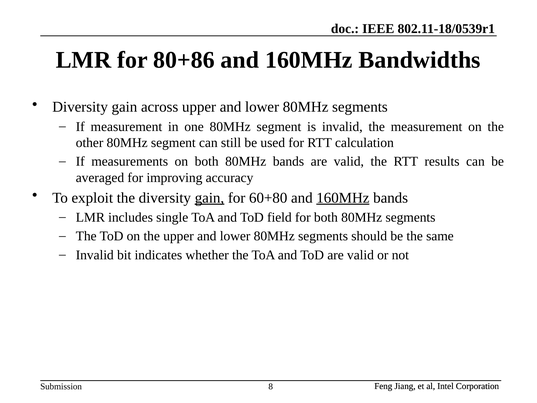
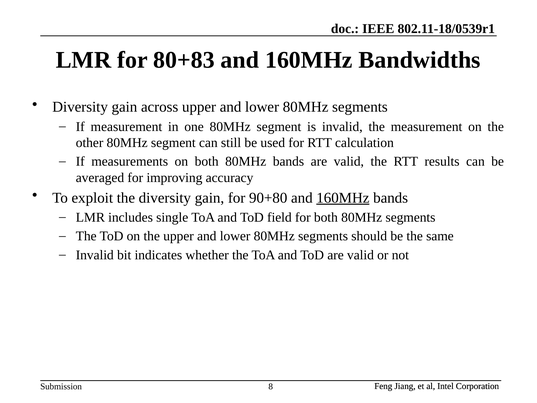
80+86: 80+86 -> 80+83 (184, 60)
gain underline: present -> none (209, 198)
60+80: 60+80 -> 90+80 (268, 198)
